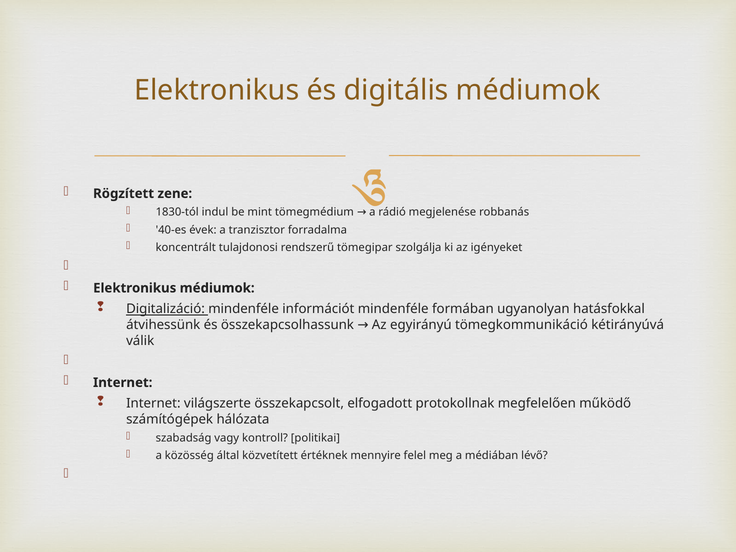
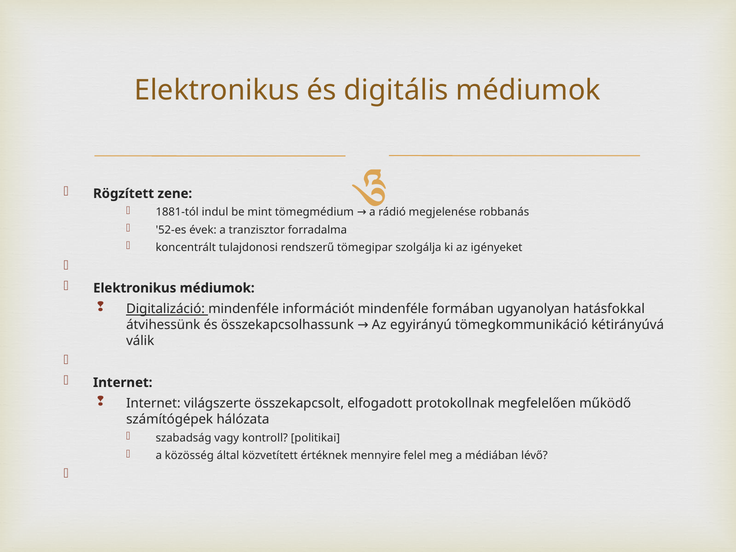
1830-tól: 1830-tól -> 1881-tól (177, 212)
40-es: 40-es -> 52-es (171, 230)
